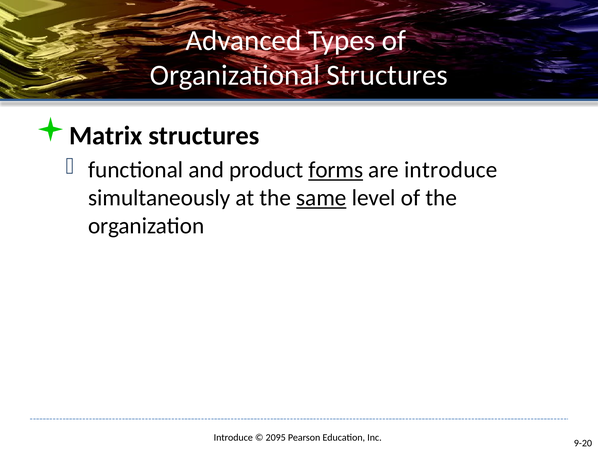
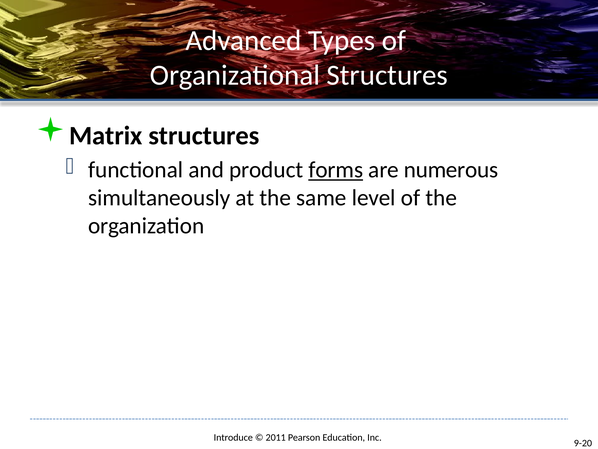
are introduce: introduce -> numerous (451, 170)
same underline: present -> none (321, 198)
2095: 2095 -> 2011 (276, 437)
